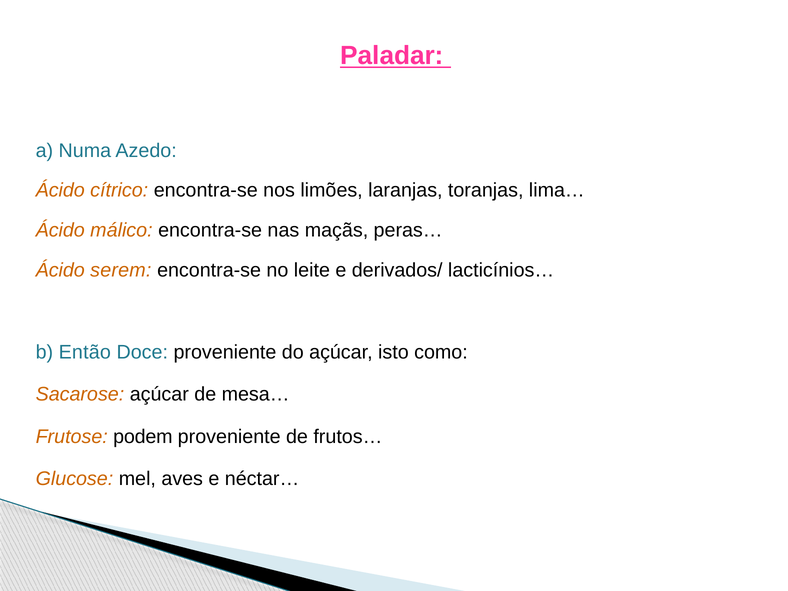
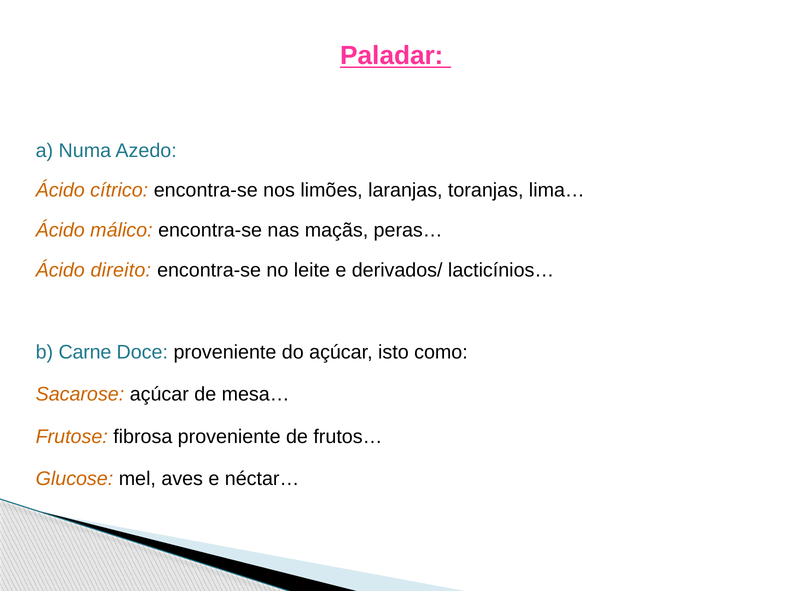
serem: serem -> direito (121, 270)
Então: Então -> Carne (85, 352)
podem: podem -> fibrosa (143, 437)
